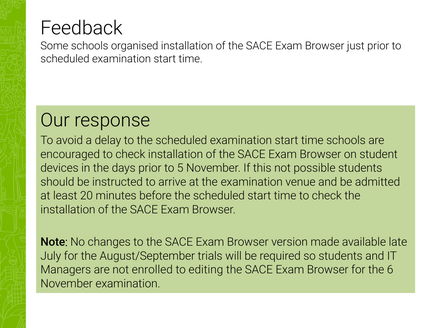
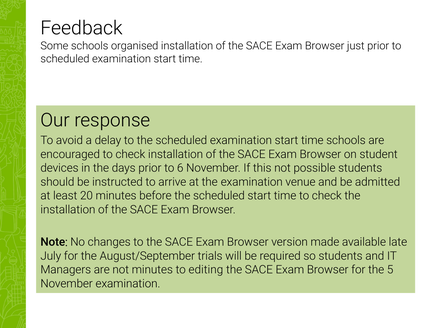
5: 5 -> 6 (180, 168)
not enrolled: enrolled -> minutes (152, 270)
6: 6 -> 5 (390, 270)
